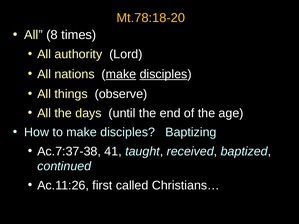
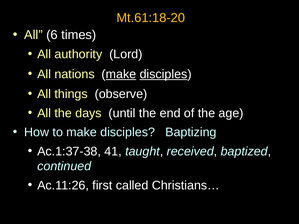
Mt.78:18-20: Mt.78:18-20 -> Mt.61:18-20 (151, 18)
8: 8 -> 6 (52, 35)
Ac.7:37-38: Ac.7:37-38 -> Ac.1:37-38 (69, 151)
